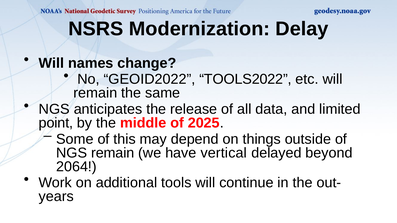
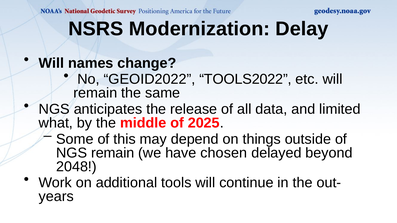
point: point -> what (56, 123)
vertical: vertical -> chosen (224, 153)
2064: 2064 -> 2048 (76, 167)
